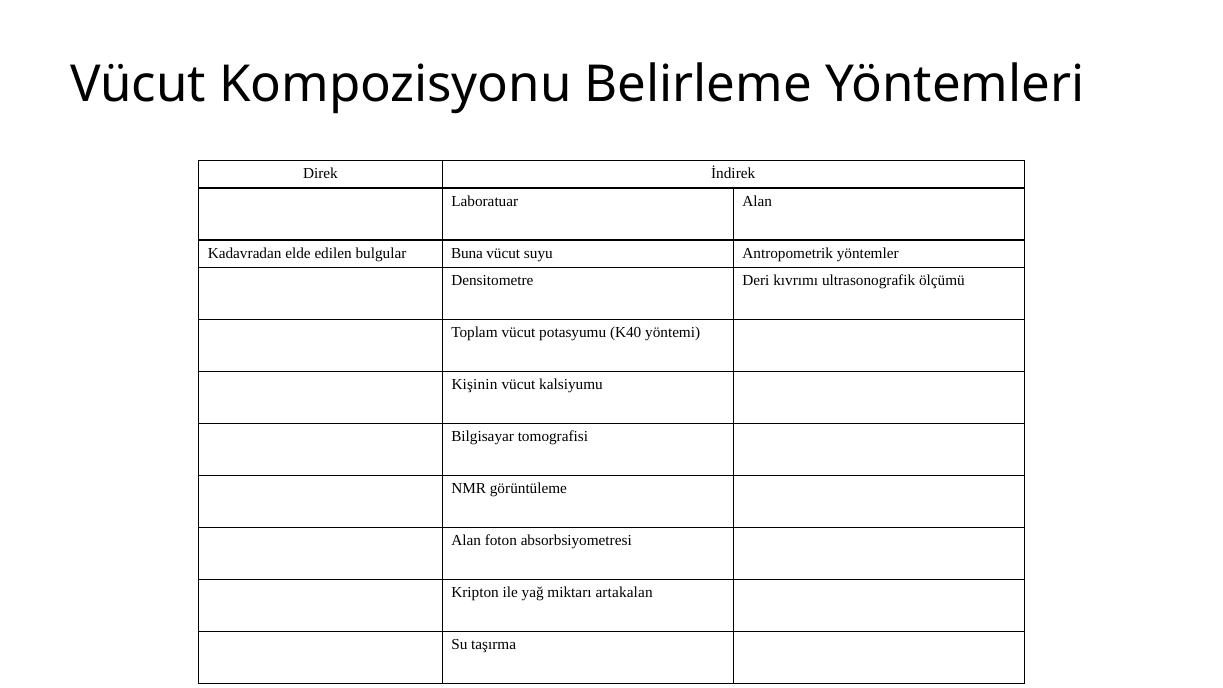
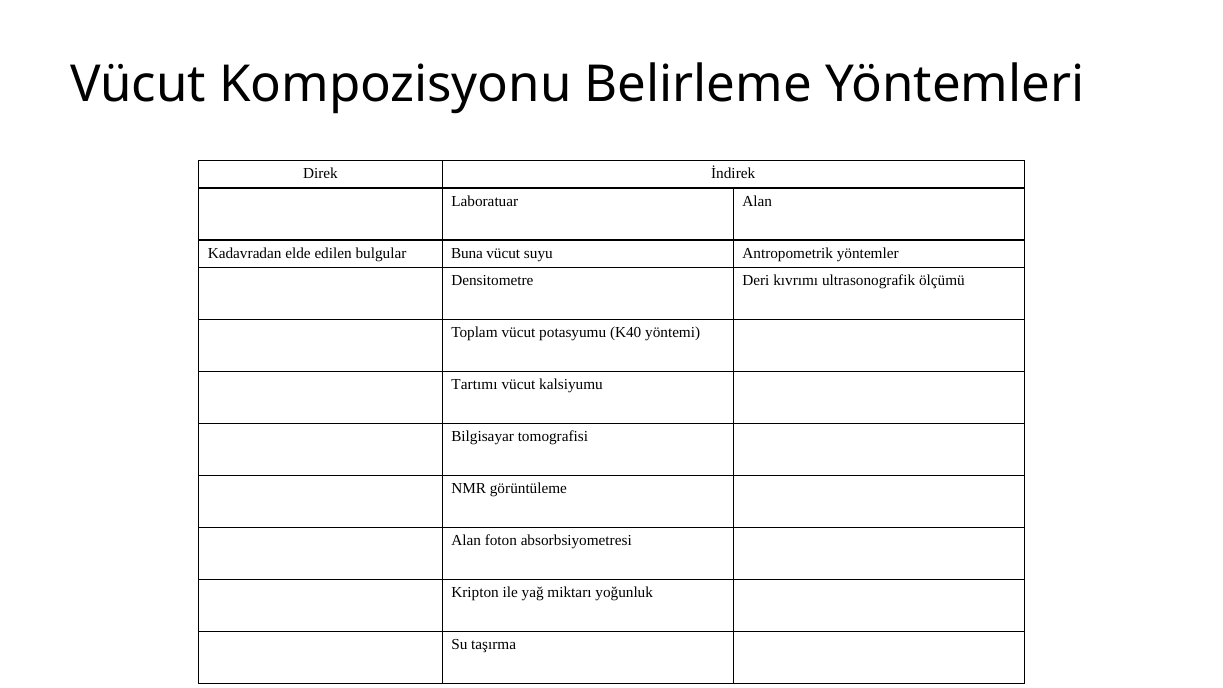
Kişinin: Kişinin -> Tartımı (474, 385)
artakalan: artakalan -> yoğunluk (624, 592)
